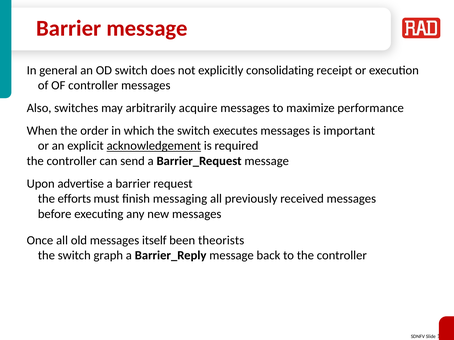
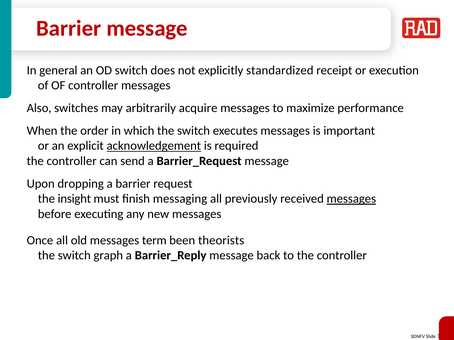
consolidating: consolidating -> standardized (280, 70)
advertise: advertise -> dropping (81, 184)
efforts: efforts -> insight (74, 199)
messages underline: none -> present (351, 199)
itself: itself -> term (154, 241)
